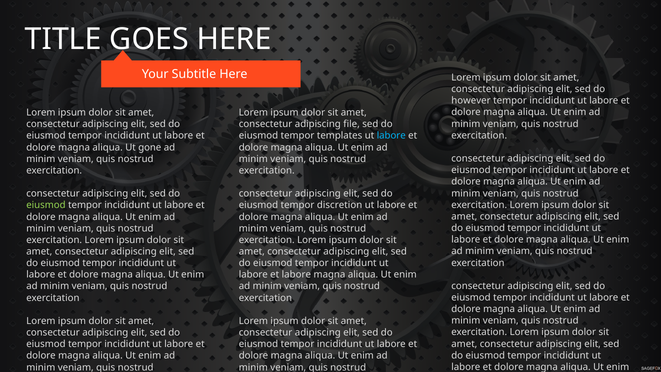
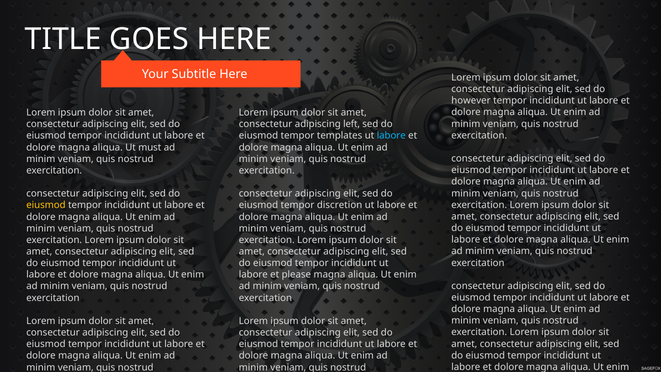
file: file -> left (352, 124)
gone: gone -> must (150, 147)
eiusmod colour: light green -> yellow (46, 205)
et labore: labore -> please (296, 275)
